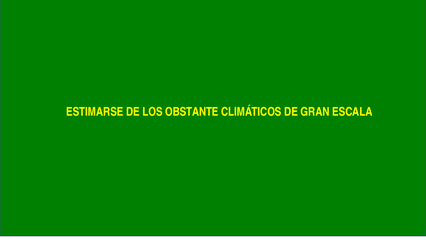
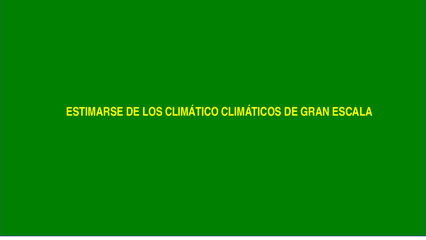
OBSTANTE: OBSTANTE -> CLIMÁTICO (192, 112)
